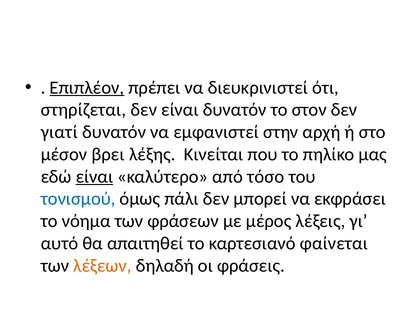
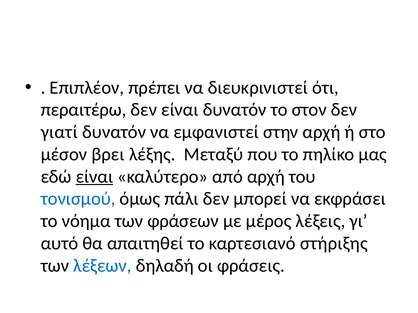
Επιπλέον underline: present -> none (87, 88)
στηρίζεται: στηρίζεται -> περαιτέρω (84, 110)
Κινείται: Κινείται -> Μεταξύ (214, 155)
από τόσο: τόσο -> αρχή (266, 177)
φαίνεται: φαίνεται -> στήριξης (334, 244)
λέξεων colour: orange -> blue (102, 266)
